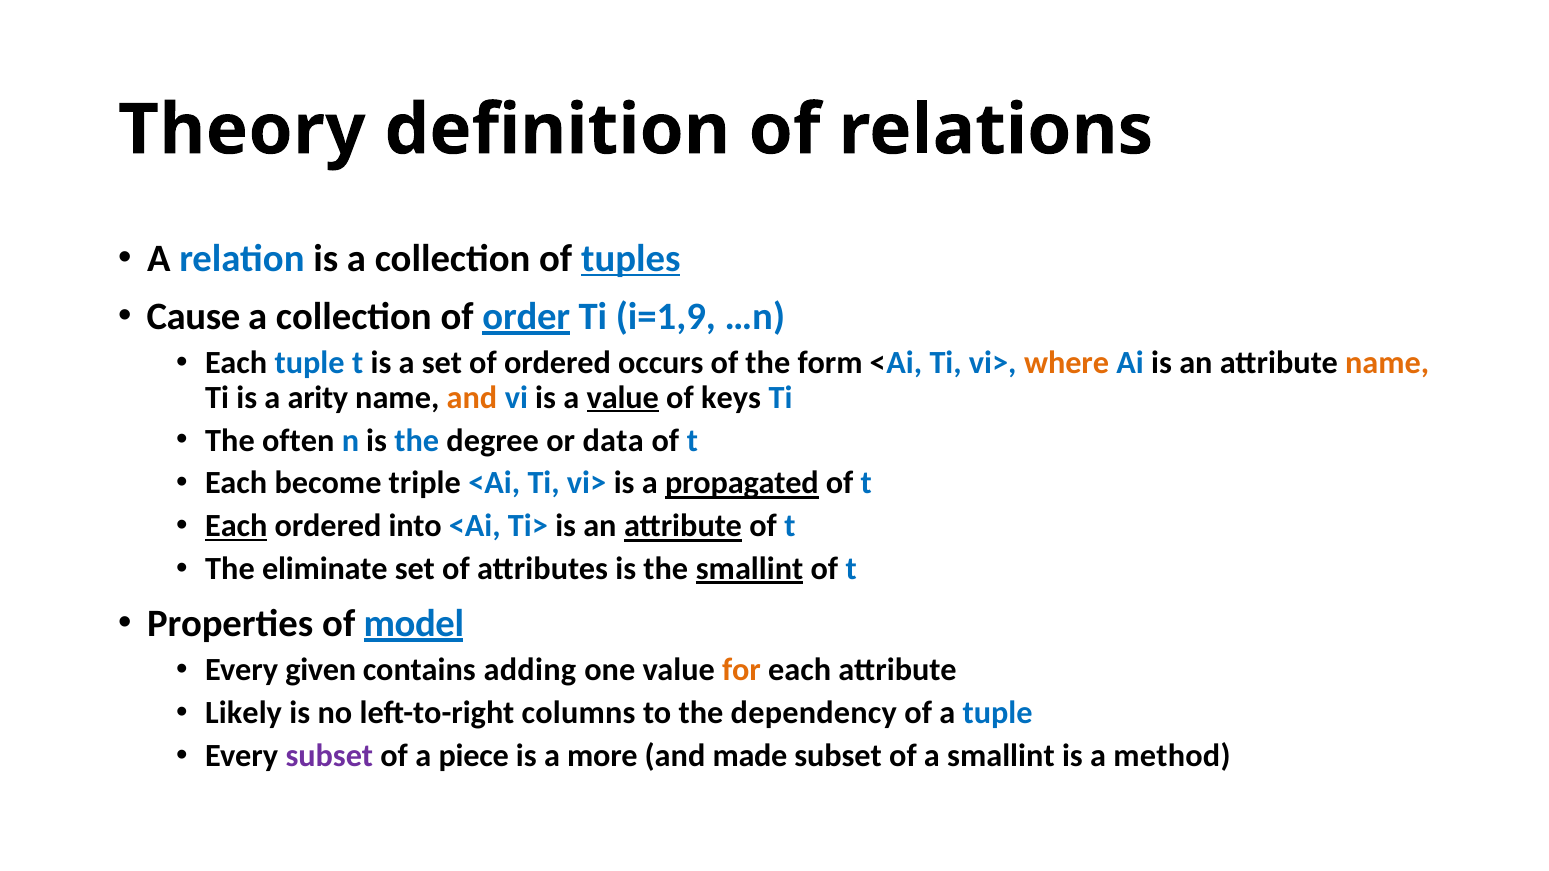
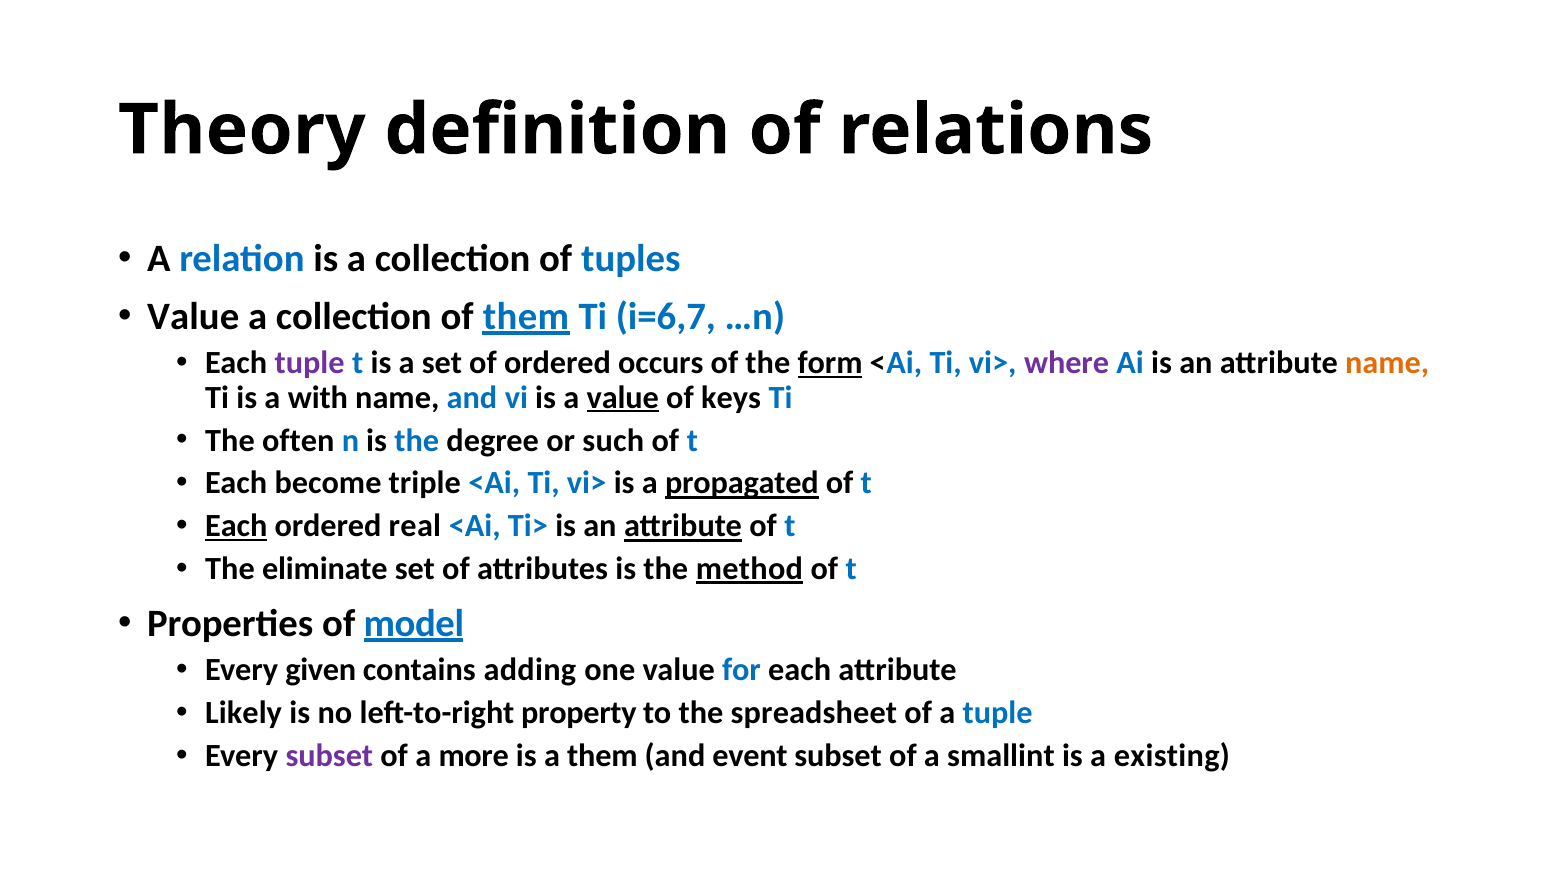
tuples underline: present -> none (631, 258)
Cause: Cause -> Value (193, 316)
of order: order -> them (526, 316)
i=1,9: i=1,9 -> i=6,7 (666, 316)
tuple colour: blue -> purple (310, 363)
form underline: none -> present (830, 363)
where colour: orange -> purple (1067, 363)
arity: arity -> with (318, 398)
and colour: orange -> blue (472, 398)
data: data -> such (613, 441)
into: into -> real (415, 526)
the smallint: smallint -> method (749, 569)
for colour: orange -> blue (742, 670)
columns: columns -> property (579, 713)
dependency: dependency -> spreadsheet (814, 713)
piece: piece -> more (474, 756)
a more: more -> them (602, 756)
made: made -> event (750, 756)
method: method -> existing (1172, 756)
